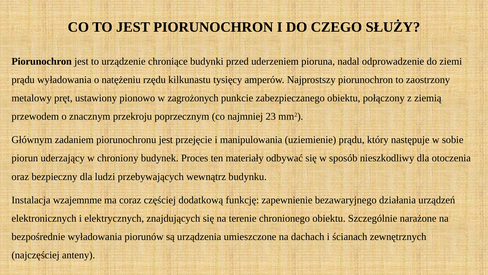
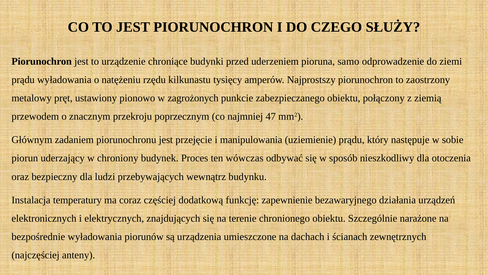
nadal: nadal -> samo (348, 61)
23: 23 -> 47 (271, 116)
materiały: materiały -> wówczas (245, 158)
wzajemnme: wzajemnme -> temperatury (77, 200)
